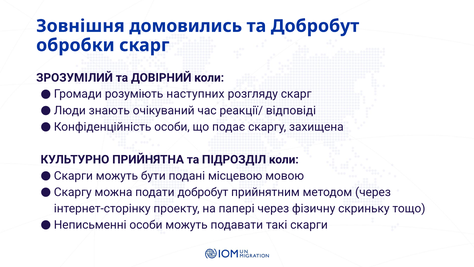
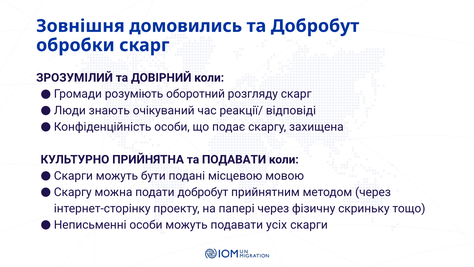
наступних: наступних -> оборотний (196, 94)
та ПІДРОЗДІЛ: ПІДРОЗДІЛ -> ПОДАВАТИ (234, 159)
такі: такі -> усіх (277, 225)
